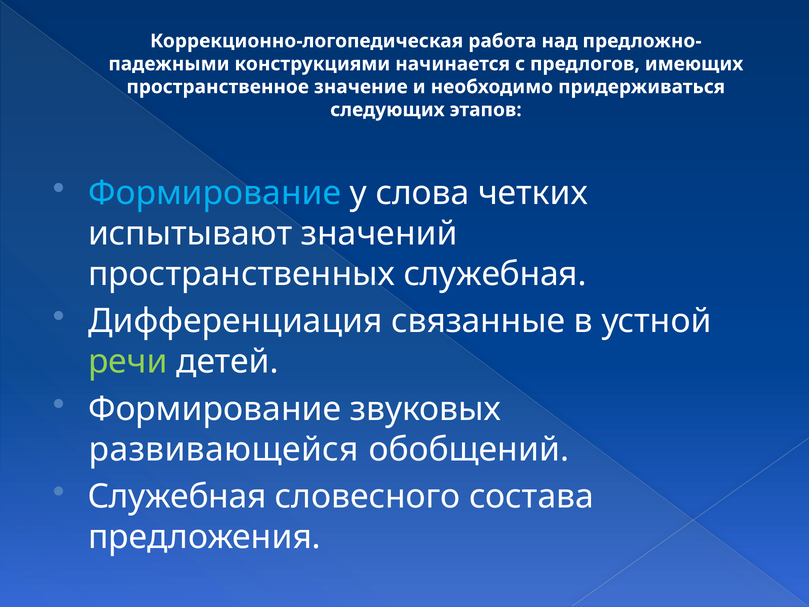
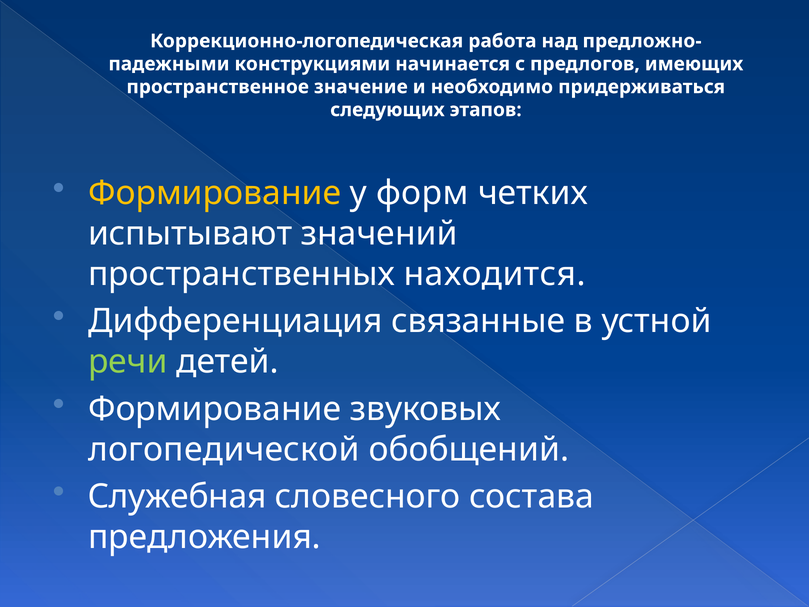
Формирование colour: light blue -> yellow (215, 193)
слова: слова -> форм (422, 193)
пространственных служебная: служебная -> находится (495, 274)
развивающейся: развивающейся -> логопедической (224, 449)
